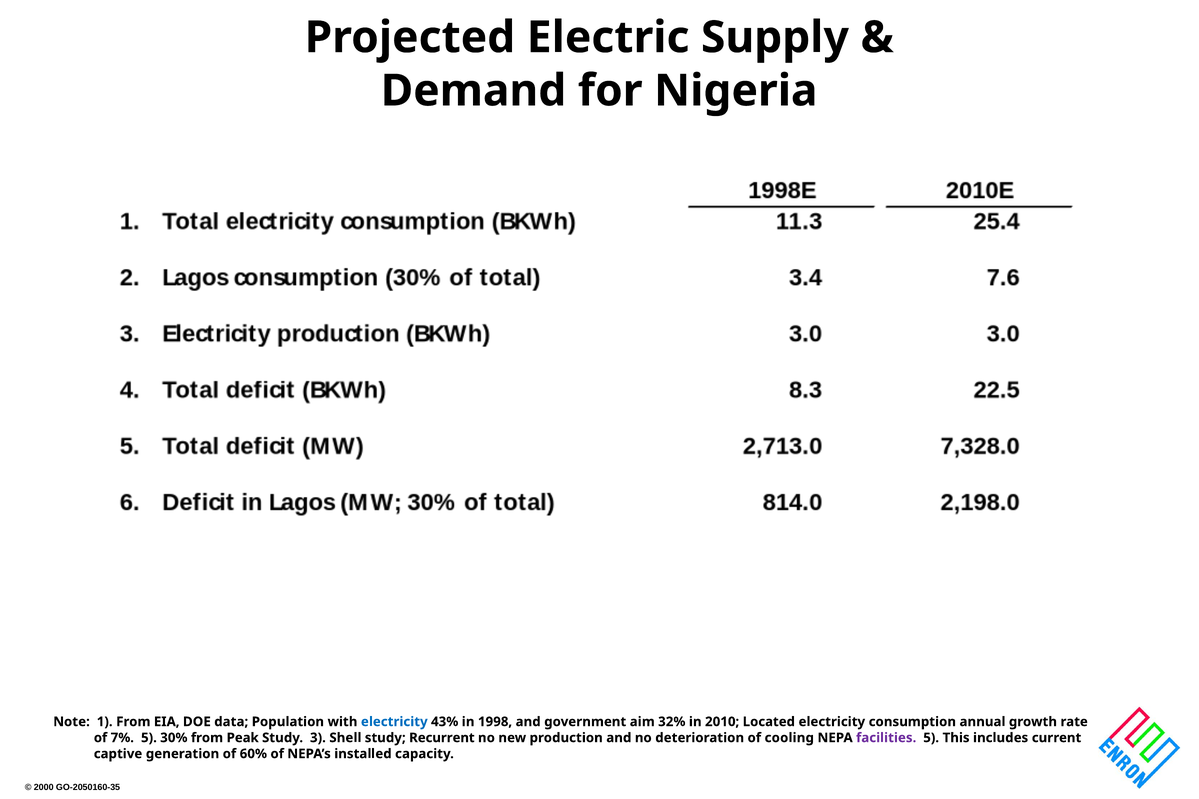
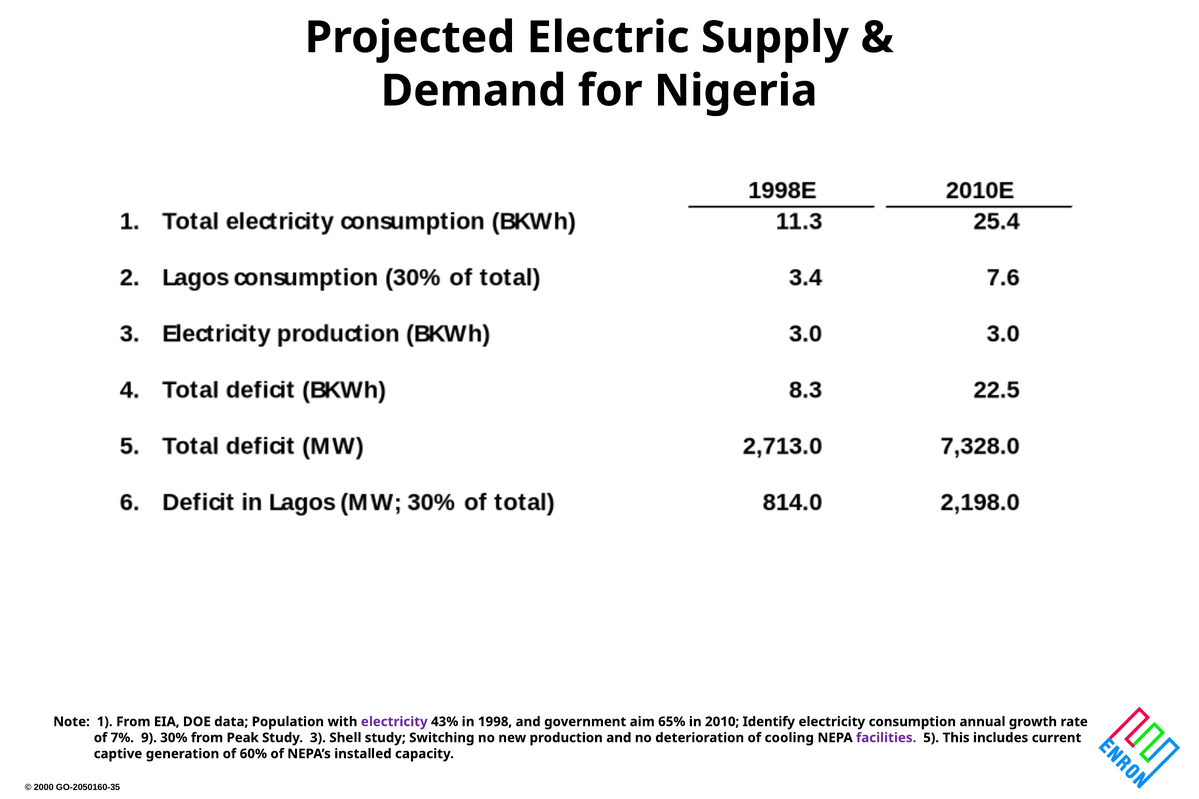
electricity colour: blue -> purple (394, 722)
32%: 32% -> 65% (672, 722)
Located: Located -> Identify (769, 722)
7% 5: 5 -> 9 (149, 738)
Recurrent: Recurrent -> Switching (442, 738)
